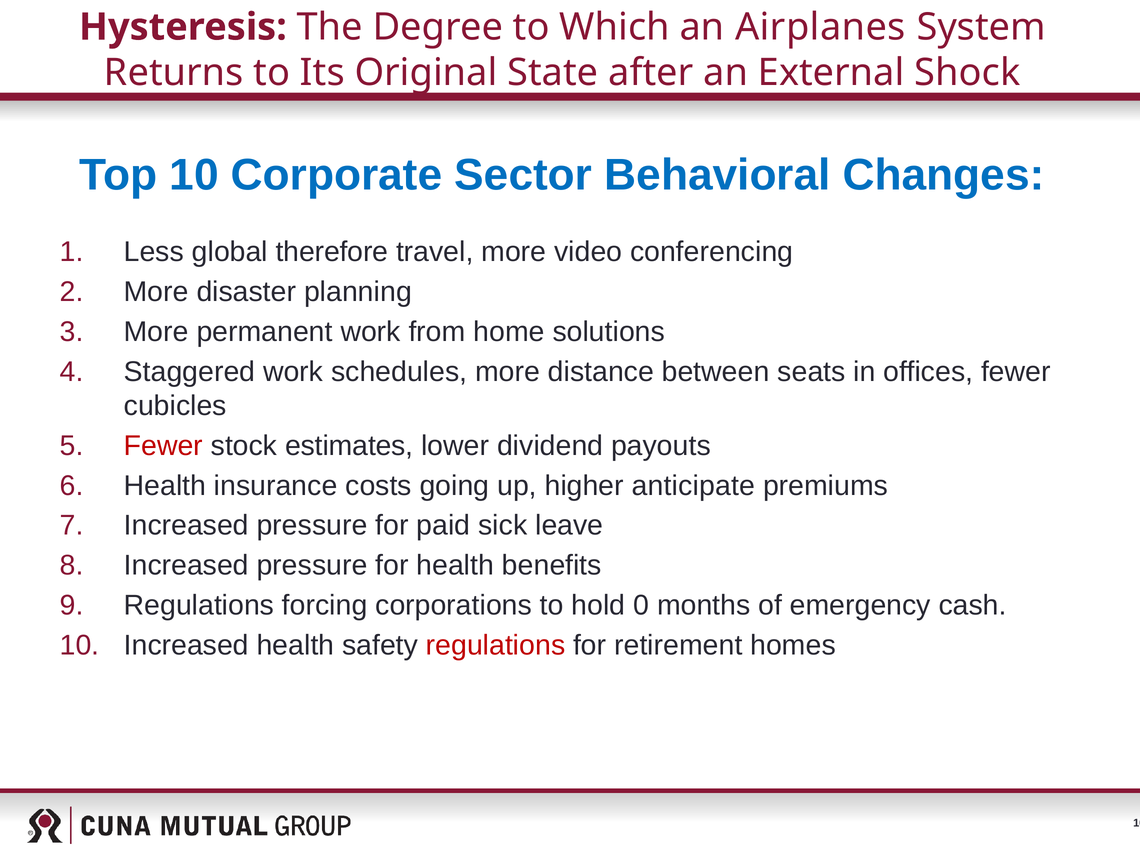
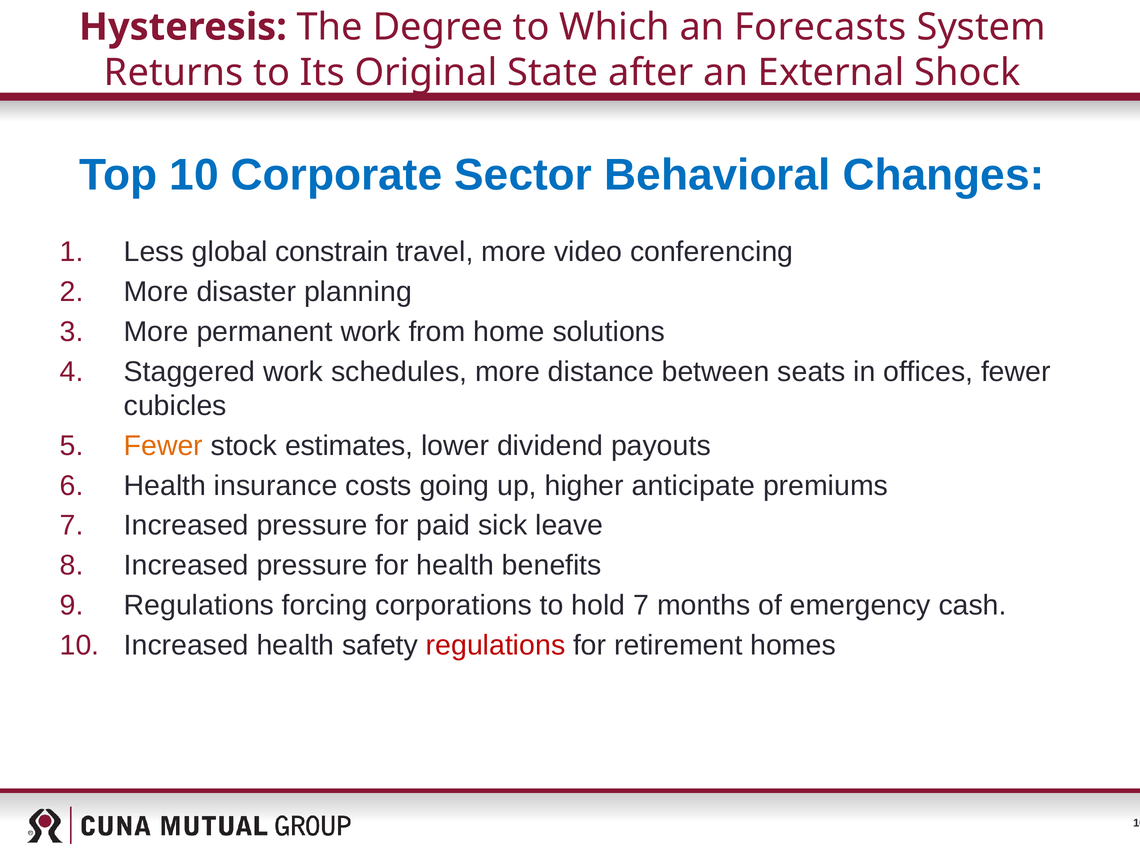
Airplanes: Airplanes -> Forecasts (820, 27)
therefore: therefore -> constrain (332, 252)
Fewer colour: red -> orange (163, 446)
hold 0: 0 -> 7 (641, 605)
